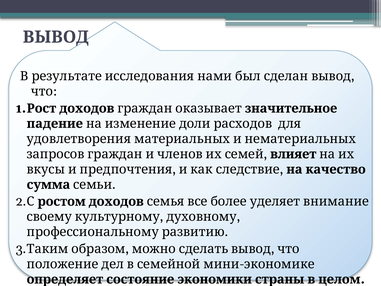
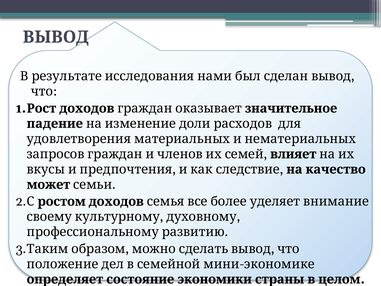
сумма: сумма -> может (48, 184)
